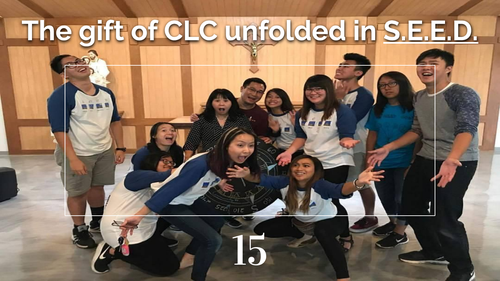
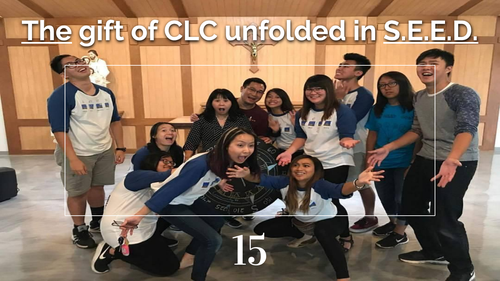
The underline: none -> present (47, 31)
